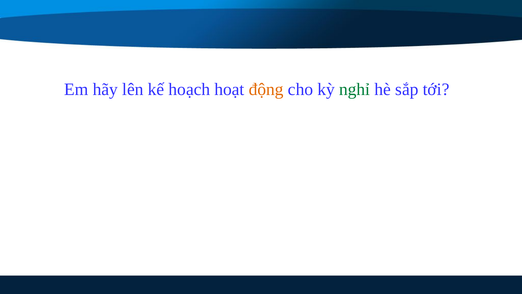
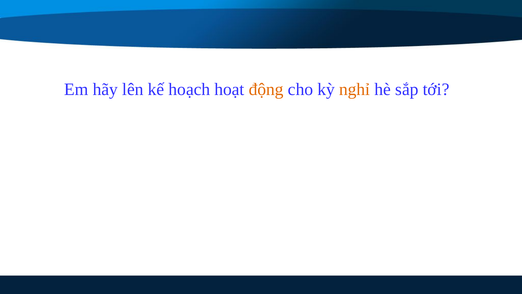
nghỉ colour: green -> orange (355, 89)
